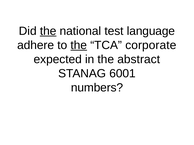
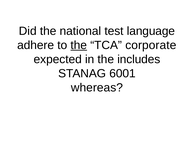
the underline: present -> none (48, 31)
abstract: abstract -> includes (139, 60)
numbers: numbers -> whereas (97, 88)
